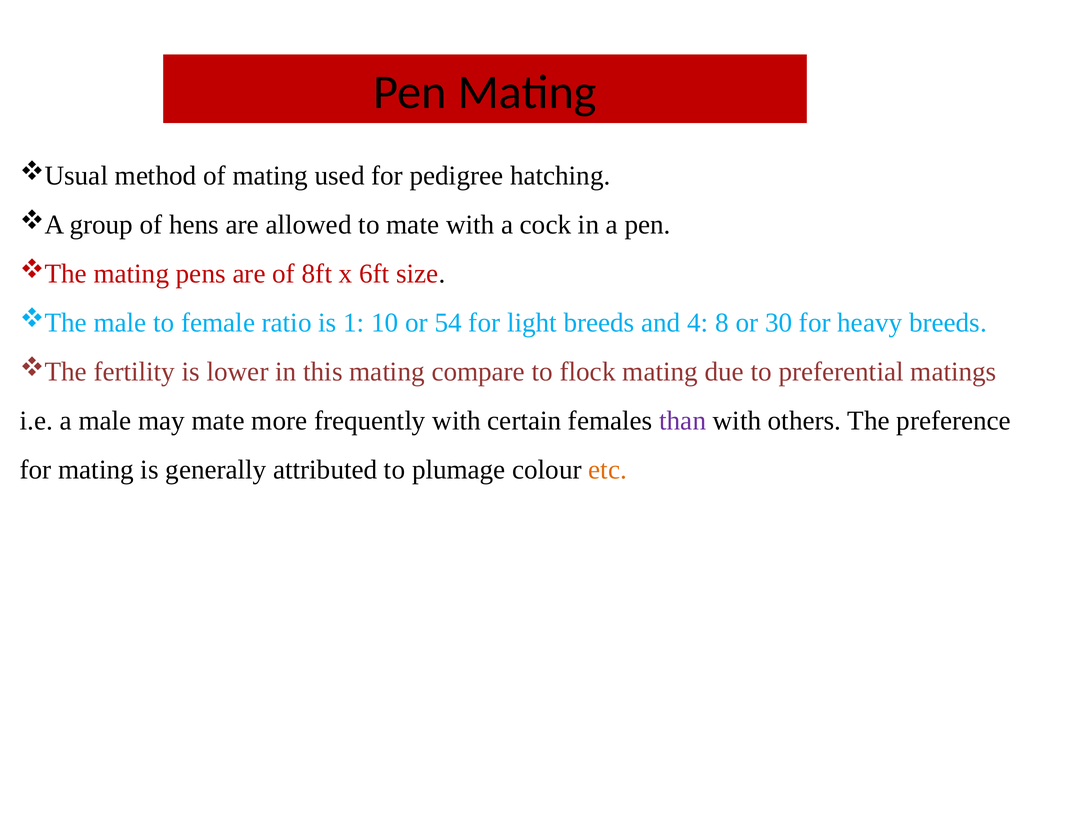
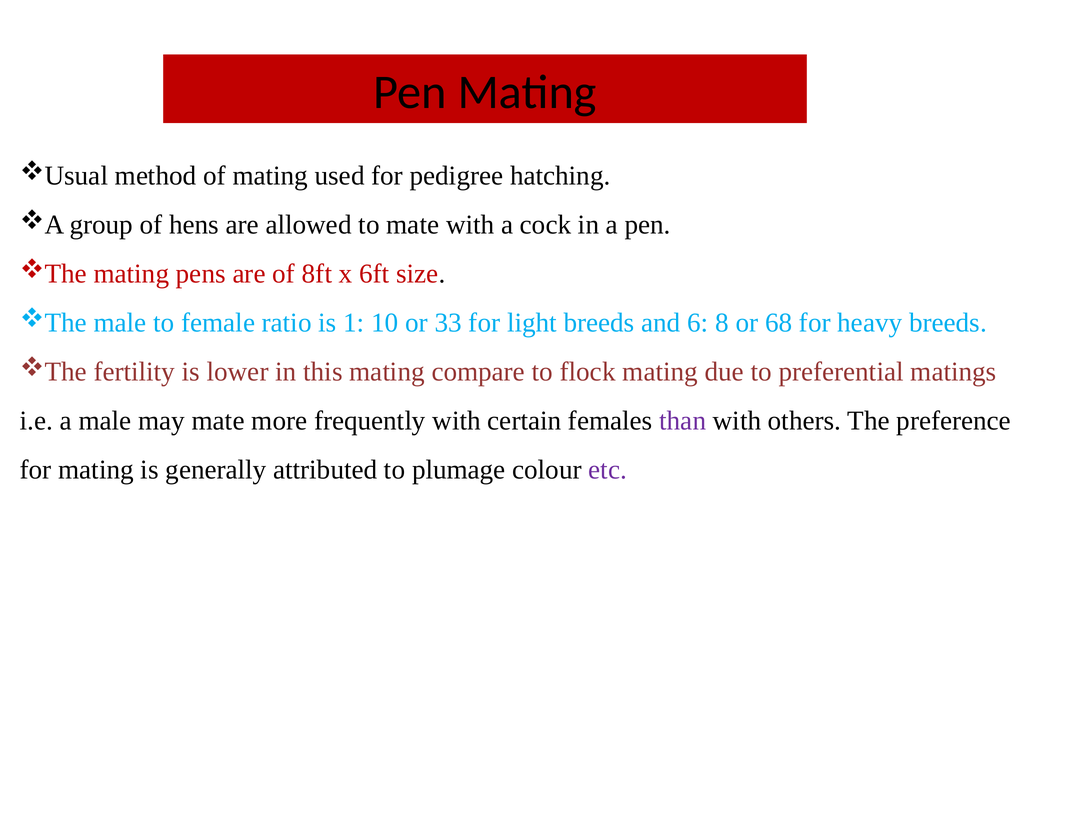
54: 54 -> 33 (448, 323)
4: 4 -> 6 (698, 323)
30: 30 -> 68 (779, 323)
etc colour: orange -> purple (608, 470)
